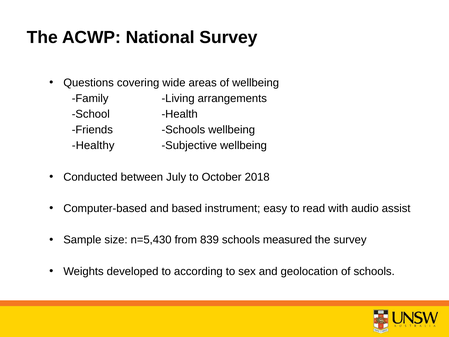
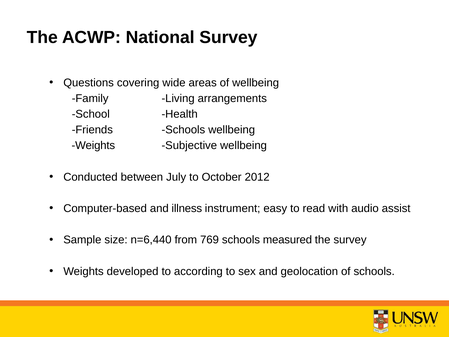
Healthy: Healthy -> Weights (93, 145)
2018: 2018 -> 2012 (257, 177)
based: based -> illness (187, 208)
n=5,430: n=5,430 -> n=6,440 (151, 240)
839: 839 -> 769 (209, 240)
